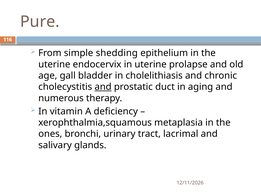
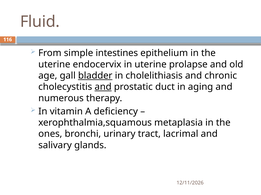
Pure: Pure -> Fluid (40, 22)
shedding: shedding -> intestines (117, 53)
bladder underline: none -> present (95, 76)
